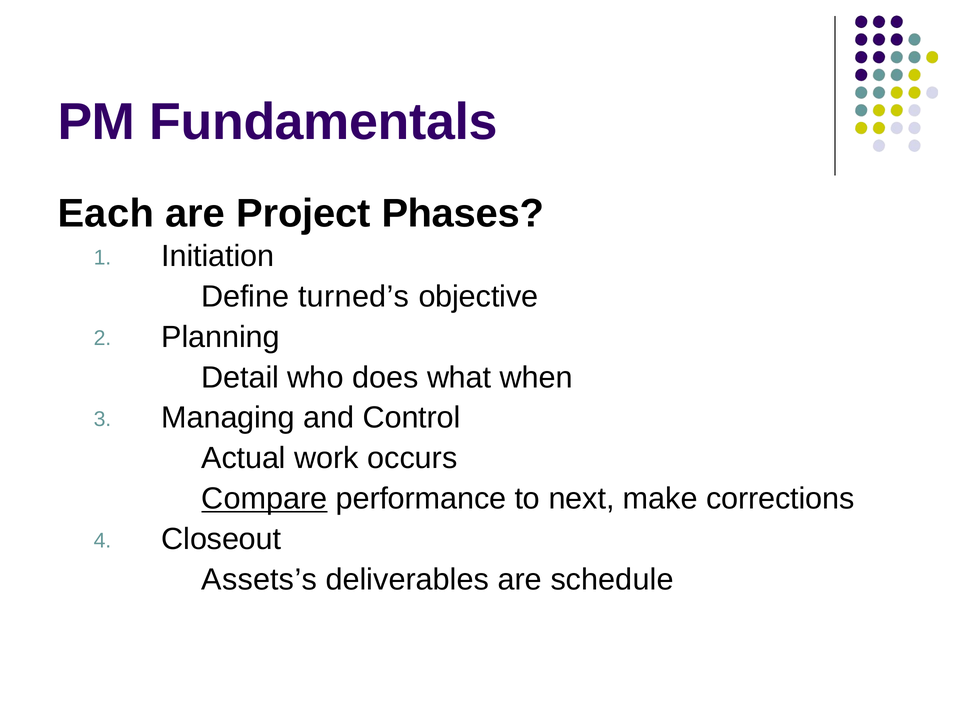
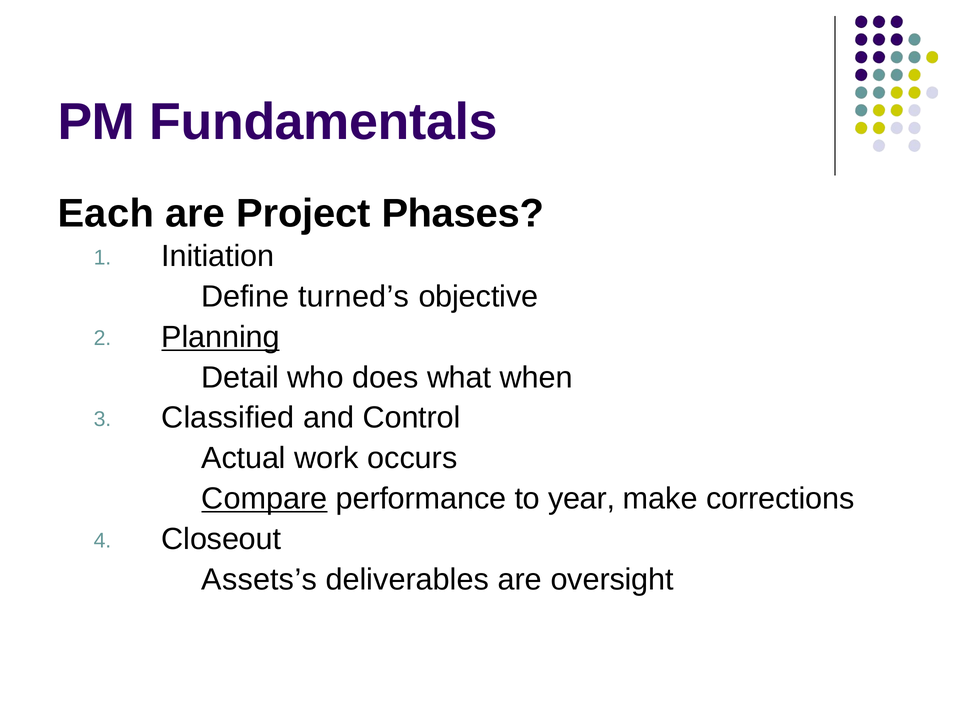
Planning underline: none -> present (221, 337)
Managing: Managing -> Classified (228, 418)
next: next -> year (582, 499)
schedule: schedule -> oversight (612, 580)
